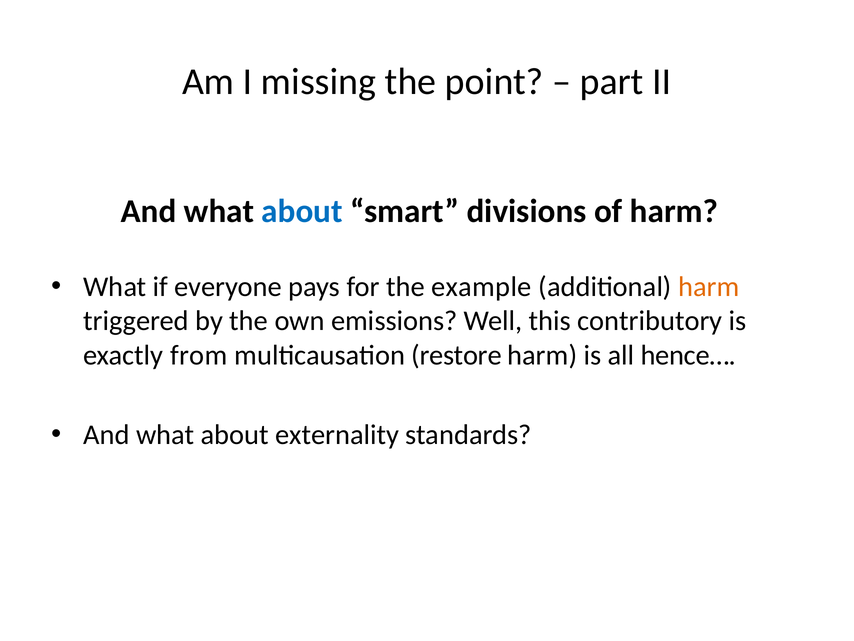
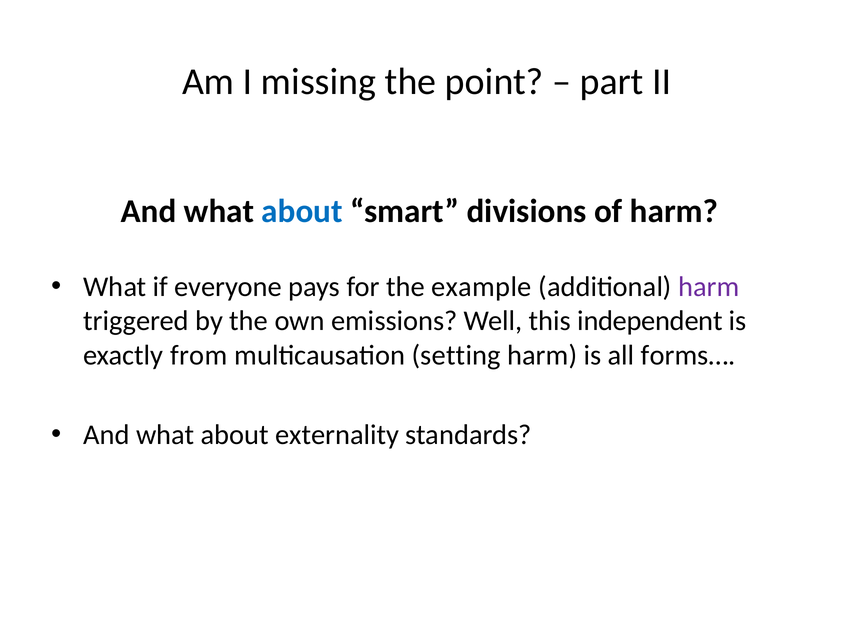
harm colour: orange -> purple (709, 287)
contributory: contributory -> independent (650, 321)
restore: restore -> setting (456, 355)
hence…: hence… -> forms… (688, 355)
